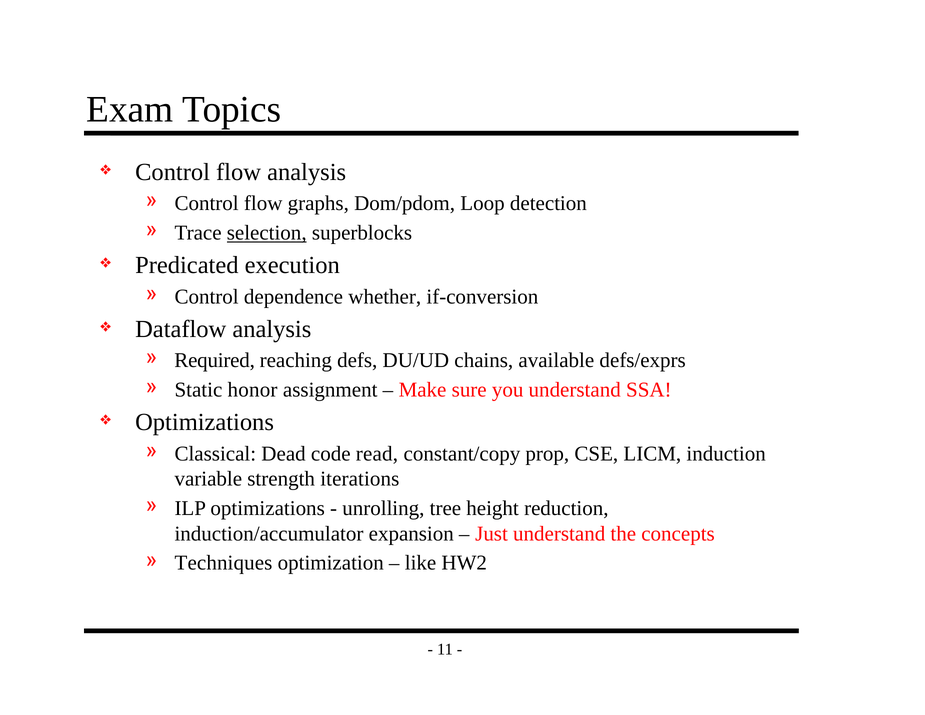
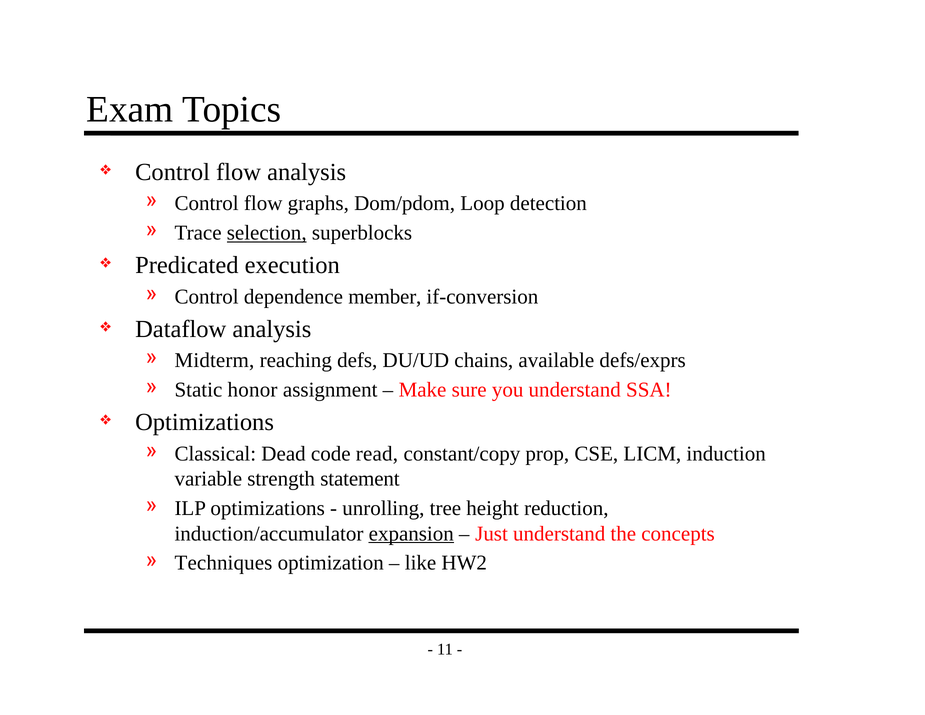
whether: whether -> member (385, 297)
Required: Required -> Midterm (214, 360)
iterations: iterations -> statement (360, 479)
expansion underline: none -> present (411, 533)
